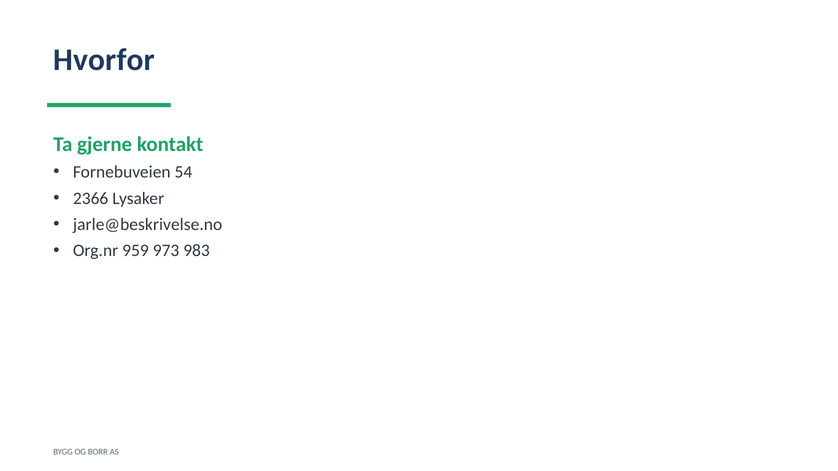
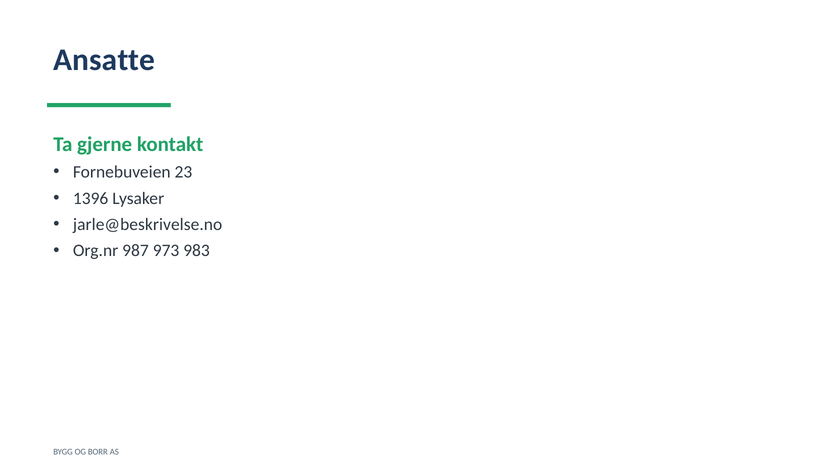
Hvorfor: Hvorfor -> Ansatte (104, 60)
54: 54 -> 23 (183, 172)
2366: 2366 -> 1396 (91, 199)
959: 959 -> 987 (135, 251)
